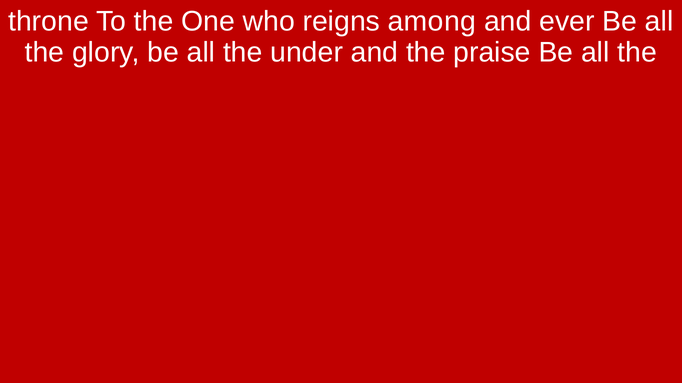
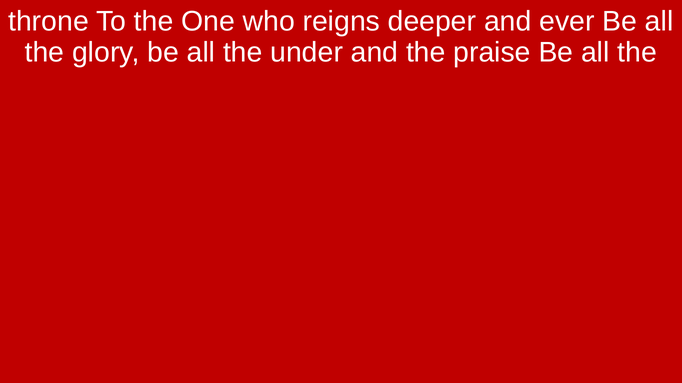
among: among -> deeper (432, 22)
